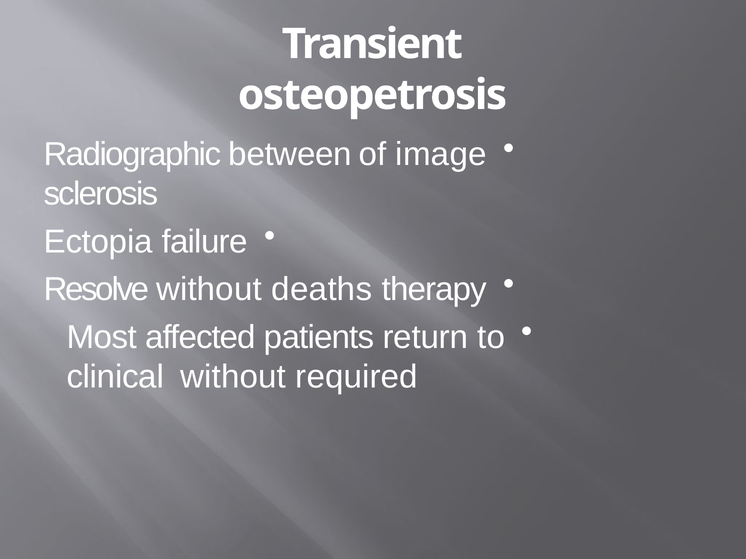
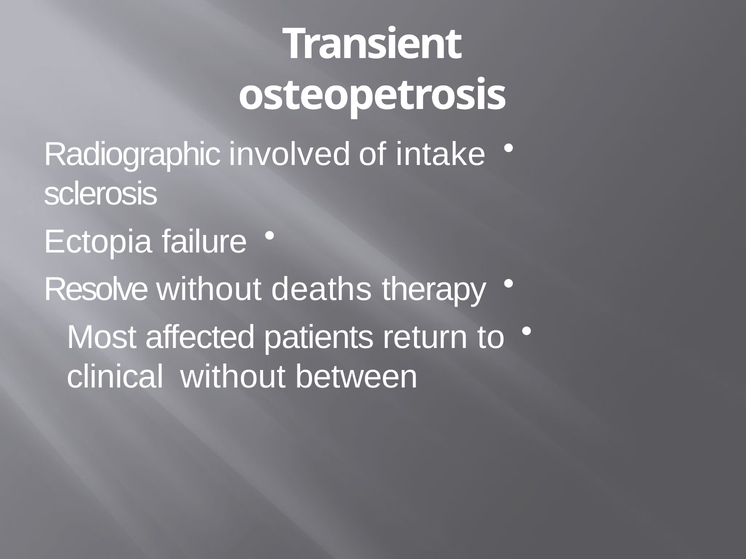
between: between -> involved (290, 154)
image: image -> intake (441, 154)
required: required -> between (357, 377)
